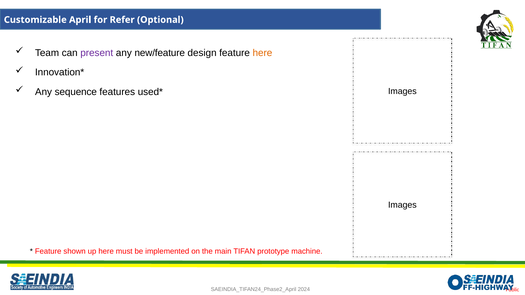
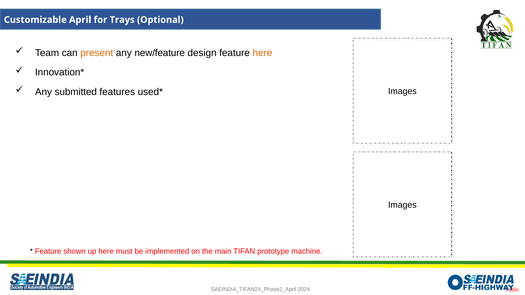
Refer: Refer -> Trays (122, 20)
present colour: purple -> orange (97, 53)
sequence: sequence -> submitted (76, 92)
